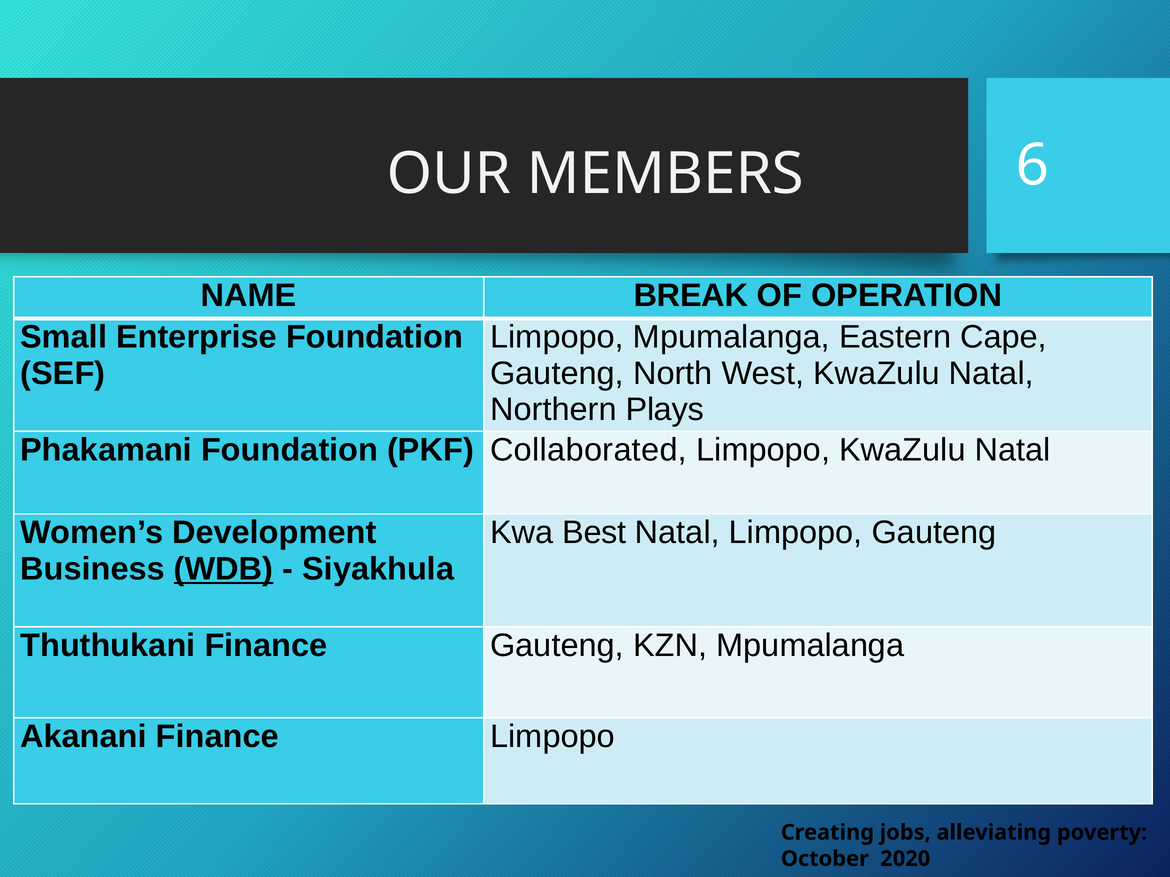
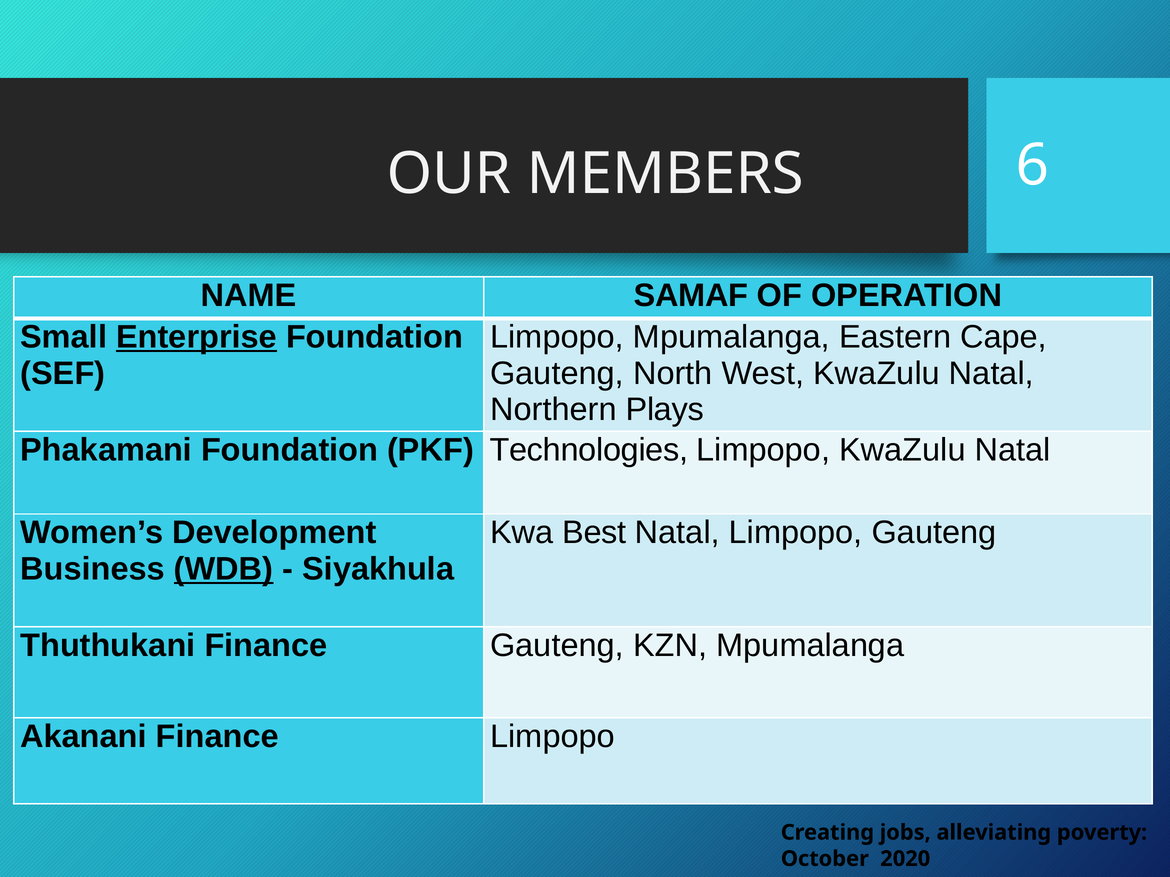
BREAK: BREAK -> SAMAF (691, 295)
Enterprise underline: none -> present (197, 337)
Collaborated: Collaborated -> Technologies (589, 450)
